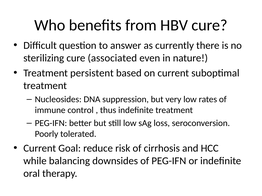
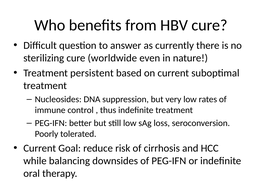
associated: associated -> worldwide (112, 58)
